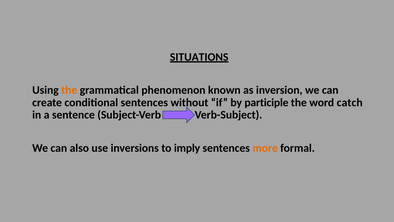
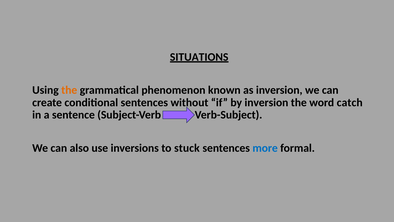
by participle: participle -> inversion (266, 102)
imply: imply -> stuck (187, 148)
more colour: orange -> blue (265, 148)
